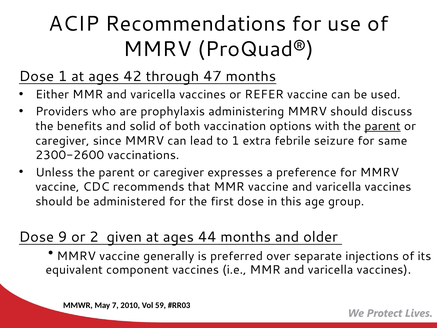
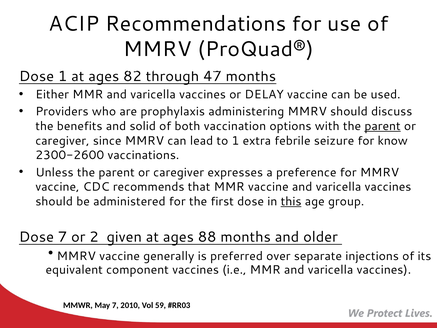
42: 42 -> 82 (132, 76)
REFER: REFER -> DELAY (264, 94)
same: same -> know (393, 141)
this underline: none -> present (291, 201)
Dose 9: 9 -> 7 (63, 237)
44: 44 -> 88 (207, 237)
